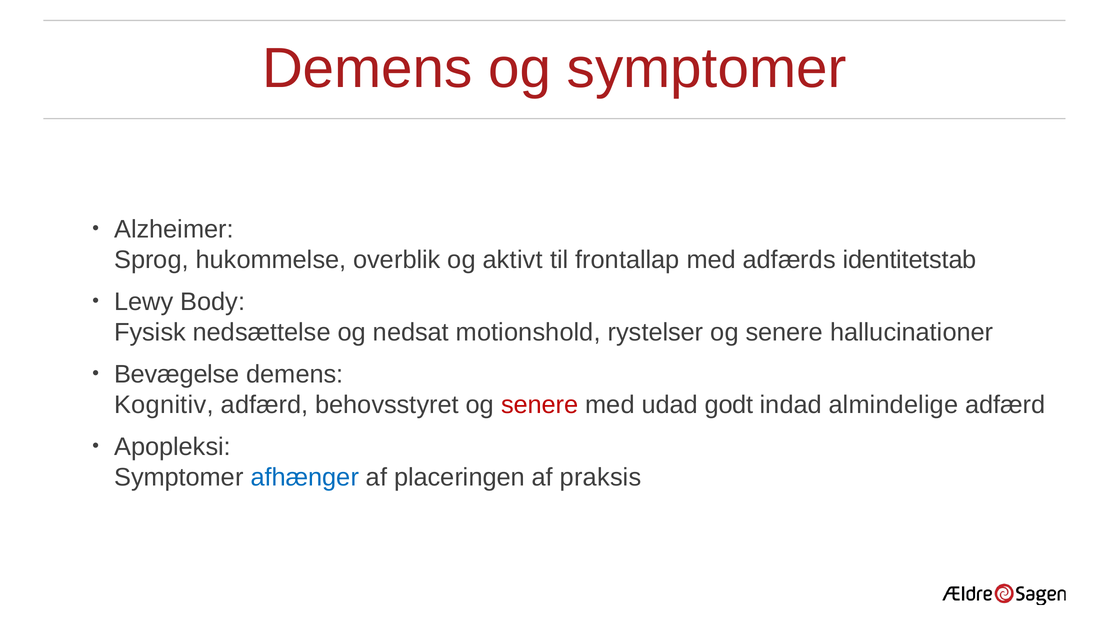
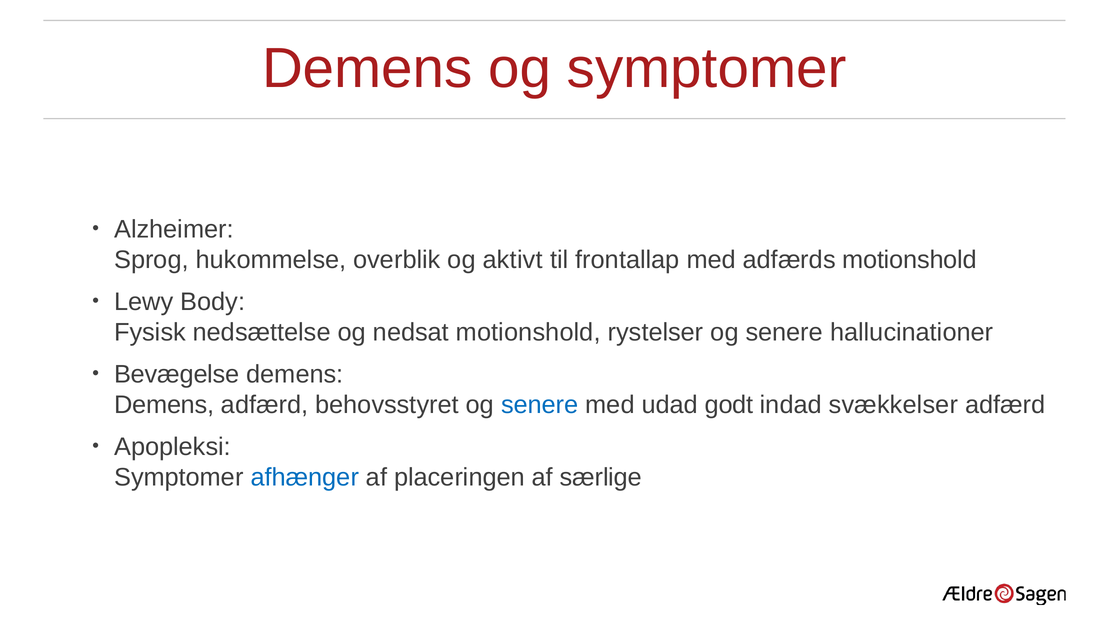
adfærds identitetstab: identitetstab -> motionshold (910, 260)
Kognitiv: Kognitiv -> Demens (164, 405)
senere colour: red -> blue (540, 405)
almindelige: almindelige -> svækkelser (893, 405)
praksis: praksis -> særlige (601, 477)
